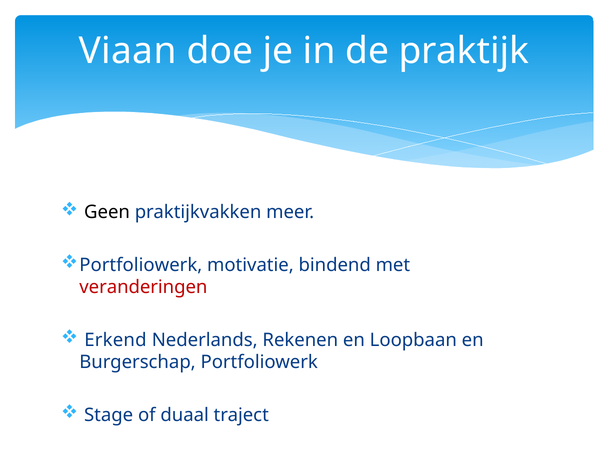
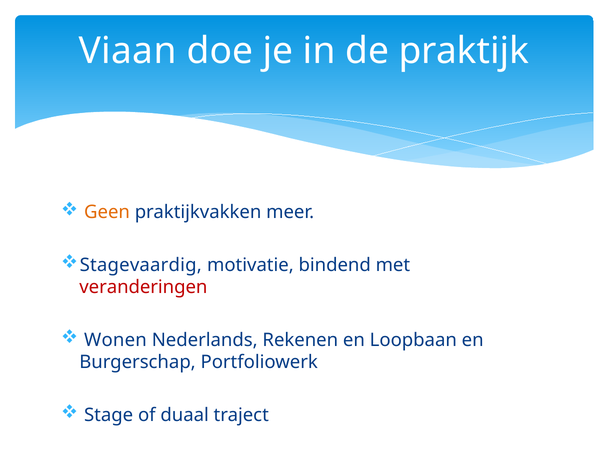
Geen colour: black -> orange (107, 212)
Portfoliowerk: Portfoliowerk -> Stagevaardig (141, 265)
Erkend: Erkend -> Wonen (115, 340)
